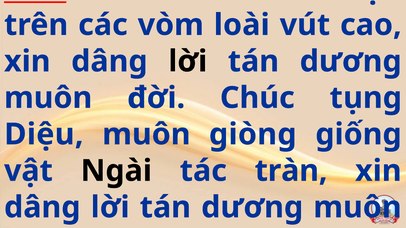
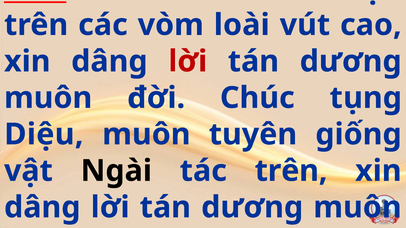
lời colour: black -> red (188, 61)
giòng: giòng -> tuyên (253, 135)
tác tràn: tràn -> trên (291, 171)
